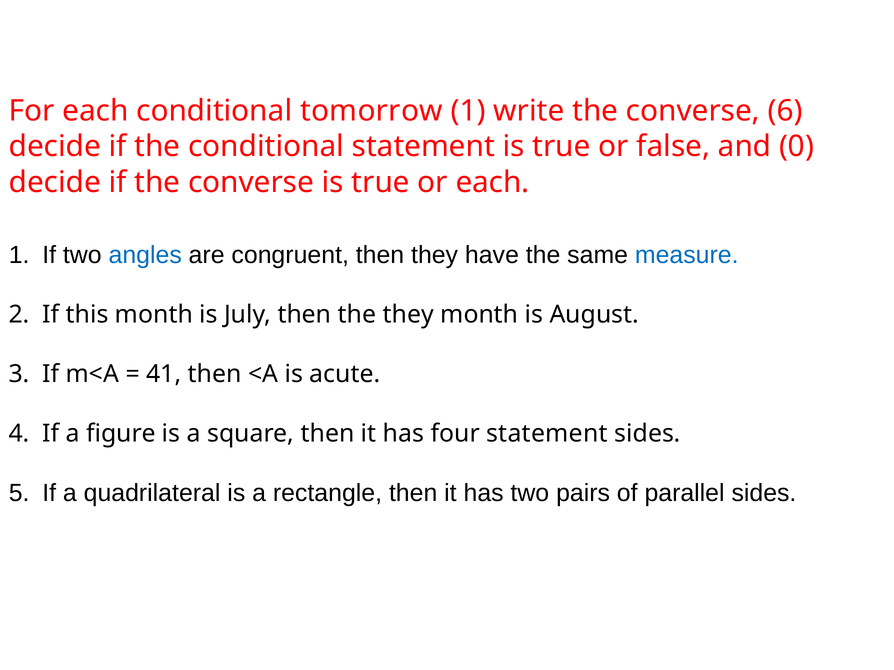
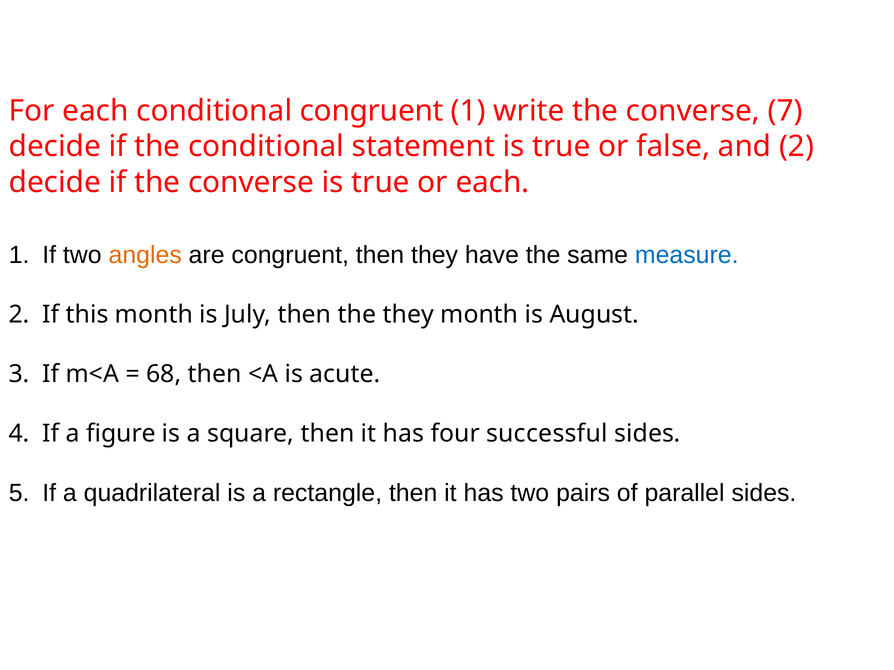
conditional tomorrow: tomorrow -> congruent (372, 111)
6: 6 -> 7 (785, 111)
and 0: 0 -> 2 (797, 147)
angles colour: blue -> orange (145, 255)
41: 41 -> 68 (164, 374)
four statement: statement -> successful (547, 434)
